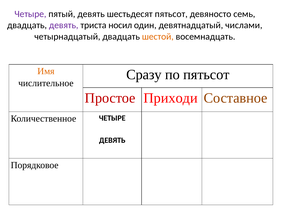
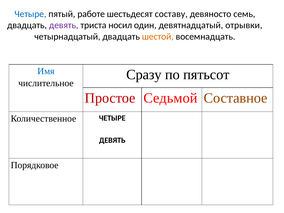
Четыре colour: purple -> blue (30, 14)
пятый девять: девять -> работе (91, 14)
шестьдесят пятьсот: пятьсот -> составу (171, 14)
числами: числами -> отрывки (244, 25)
Имя colour: orange -> blue (46, 71)
Приходи: Приходи -> Седьмой (170, 98)
